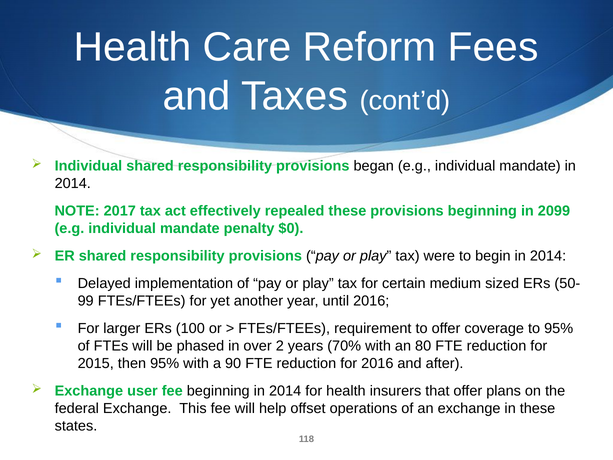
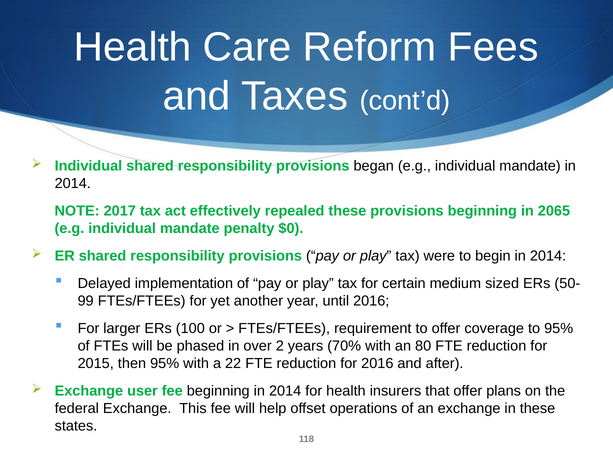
2099: 2099 -> 2065 (554, 211)
90: 90 -> 22 (233, 363)
